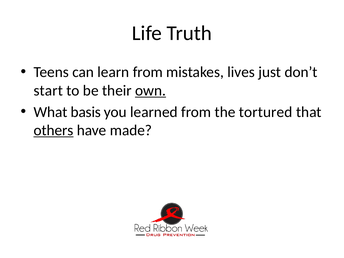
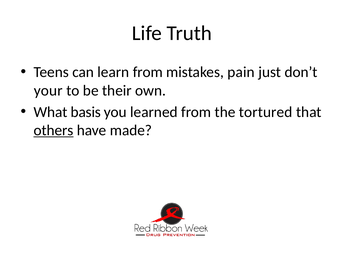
lives: lives -> pain (241, 72)
start: start -> your (48, 91)
own underline: present -> none (151, 91)
